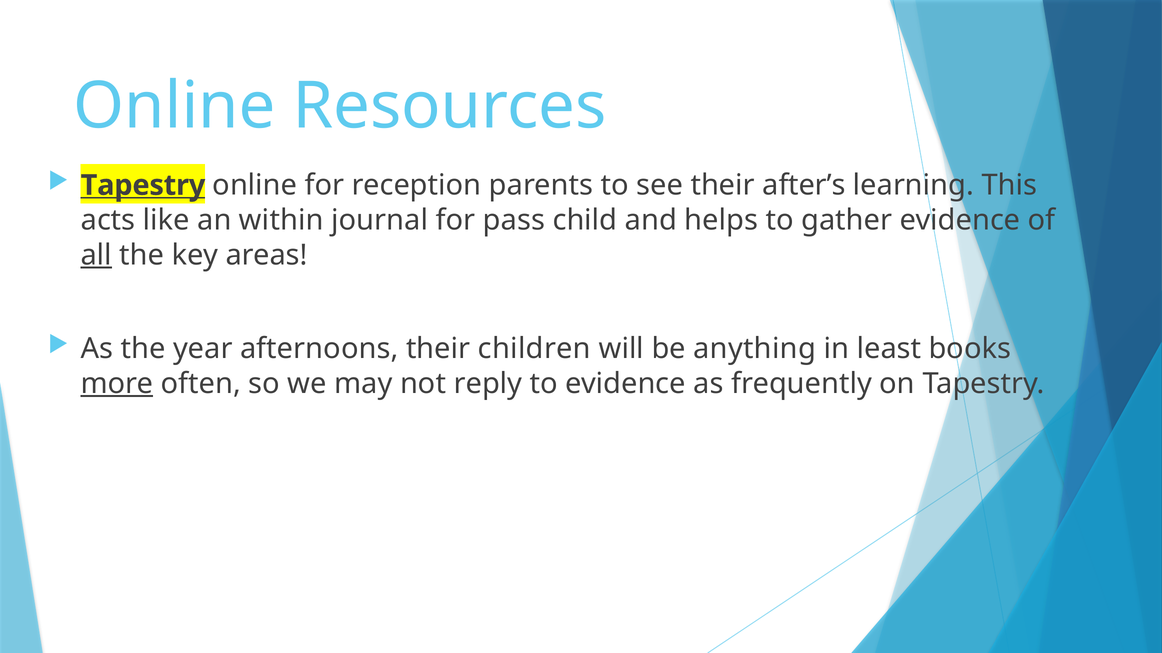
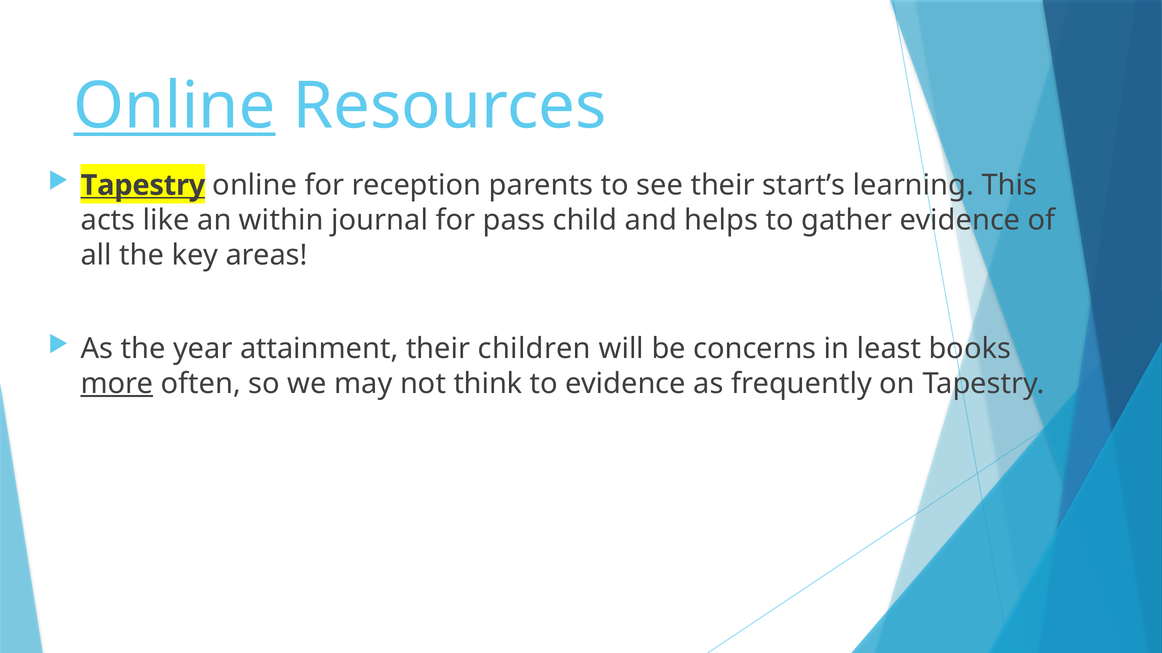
Online underline: none -> present (174, 106)
after’s: after’s -> start’s (804, 185)
all underline: present -> none (96, 255)
afternoons: afternoons -> attainment (319, 349)
anything: anything -> concerns (755, 349)
reply: reply -> think (488, 384)
